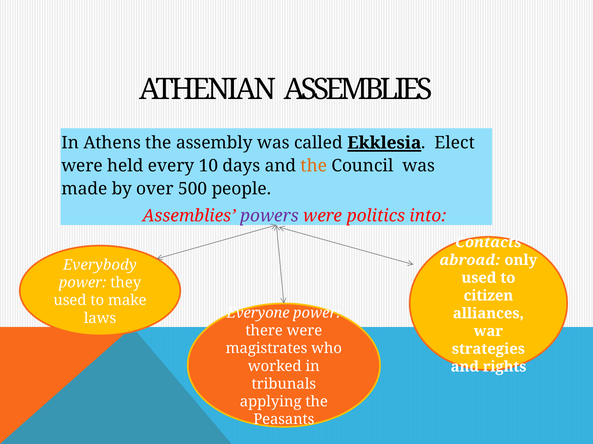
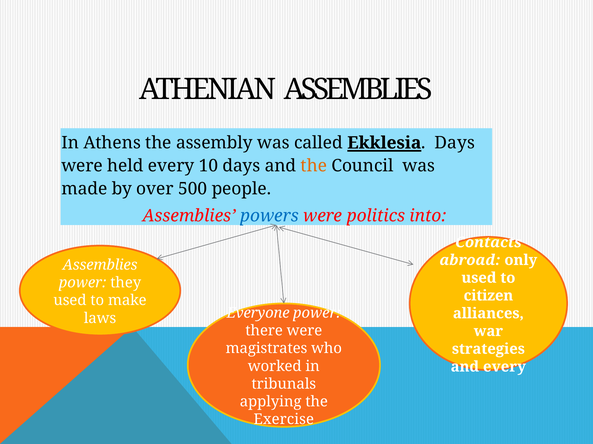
Ekklesia Elect: Elect -> Days (455, 143)
powers colour: purple -> blue (269, 216)
Everybody: Everybody -> Assemblies (100, 265)
and rights: rights -> every (504, 367)
Peasants: Peasants -> Exercise (284, 420)
